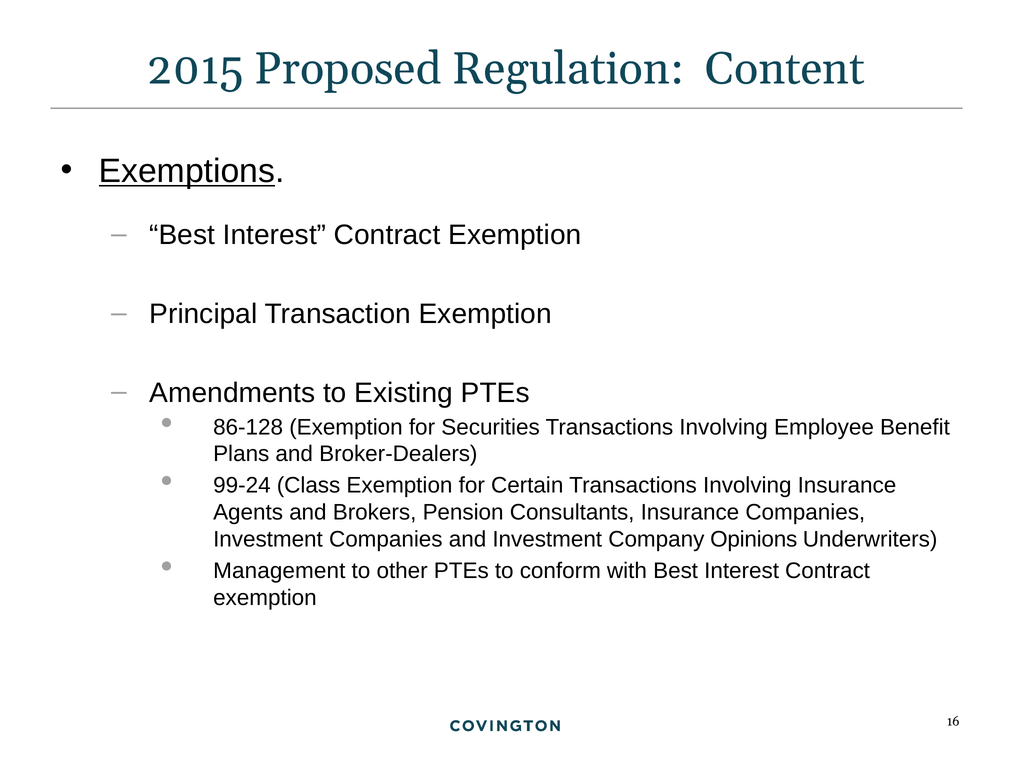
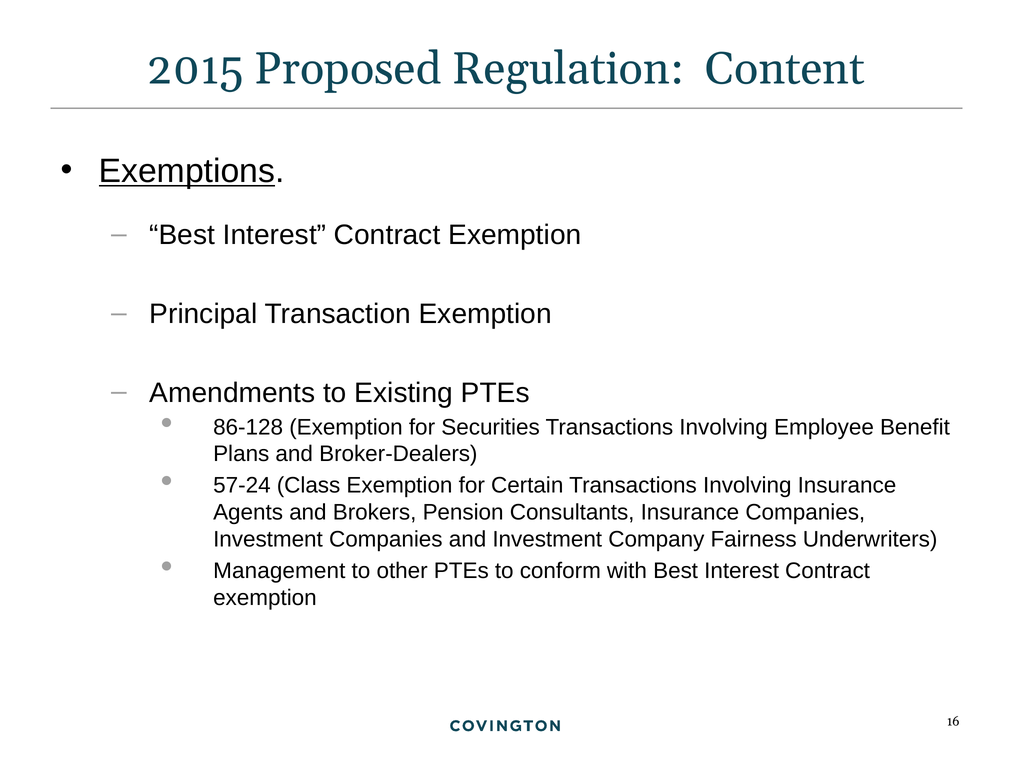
99-24: 99-24 -> 57-24 (242, 486)
Opinions: Opinions -> Fairness (754, 540)
